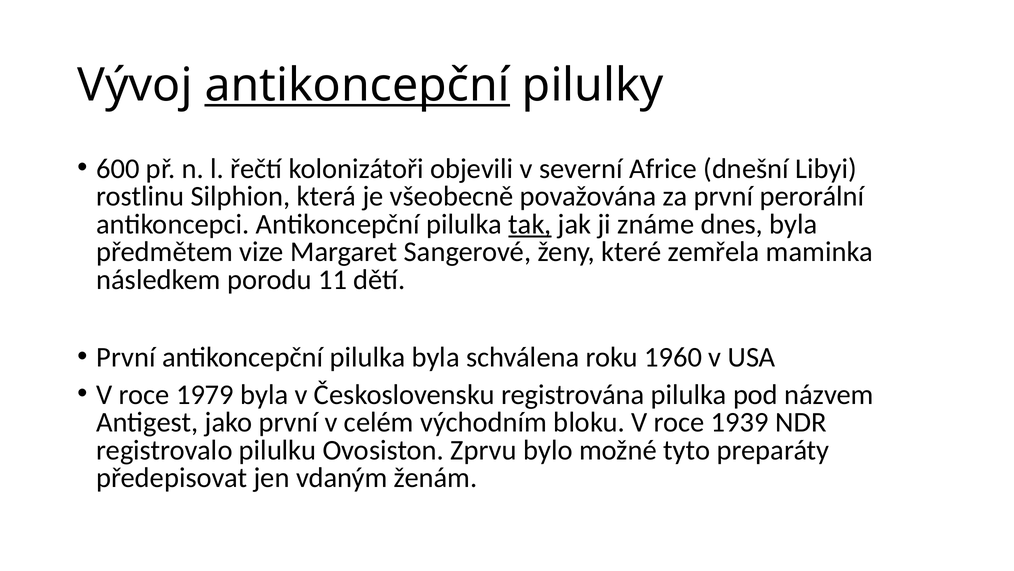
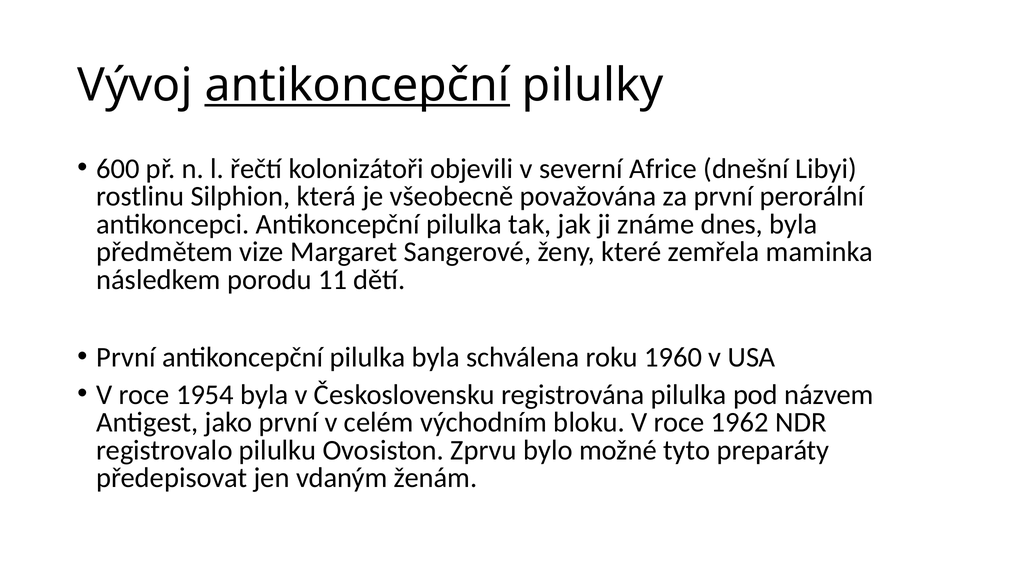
tak underline: present -> none (530, 224)
1979: 1979 -> 1954 (205, 394)
1939: 1939 -> 1962 (740, 422)
